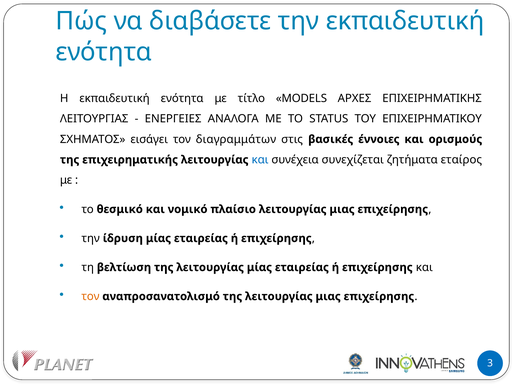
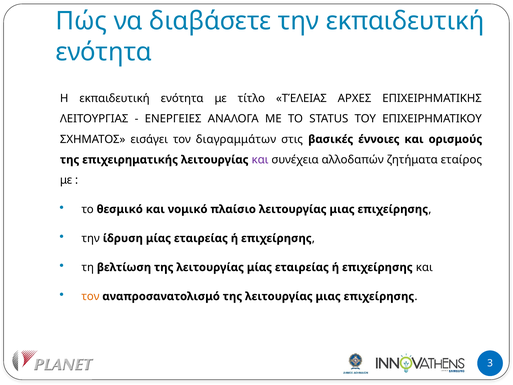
MODELS: MODELS -> ΤΈΛΕΙΑΣ (301, 98)
και colour: blue -> purple (260, 160)
συνεχίζεται: συνεχίζεται -> αλλοδαπών (353, 160)
